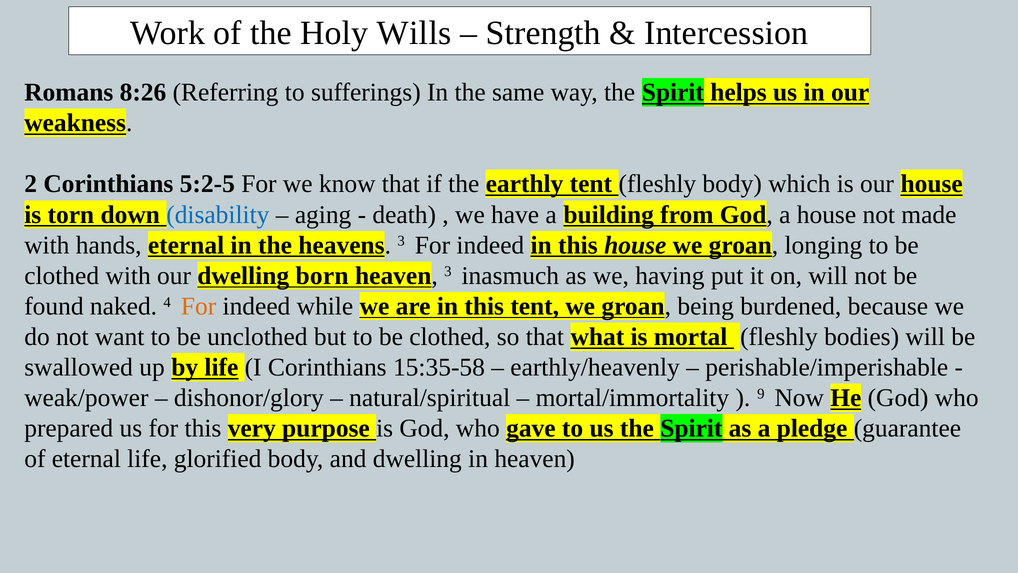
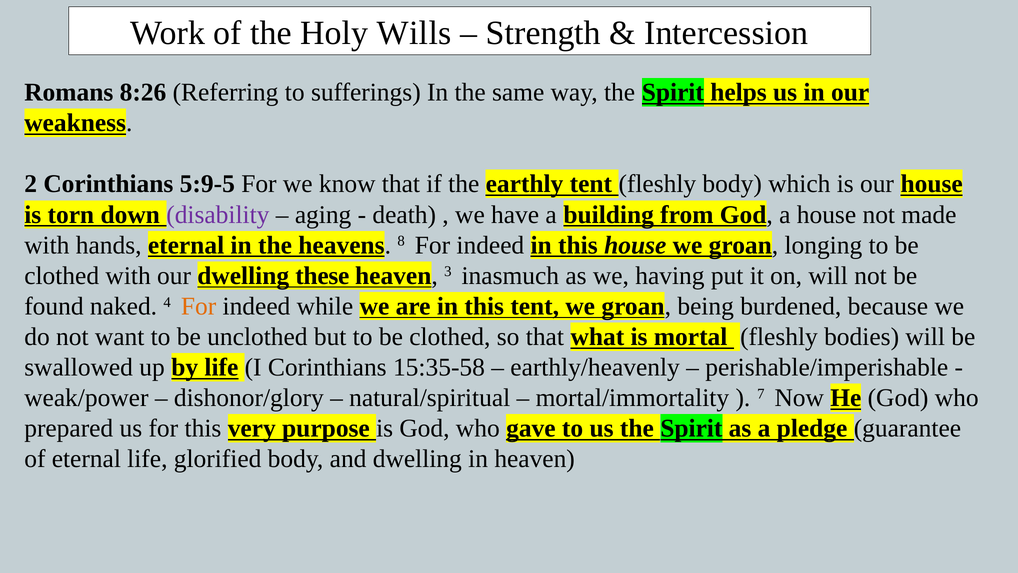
5:2-5: 5:2-5 -> 5:9-5 (207, 184)
disability colour: blue -> purple (218, 214)
heavens 3: 3 -> 8 (401, 241)
born: born -> these (322, 276)
9: 9 -> 7 (761, 394)
